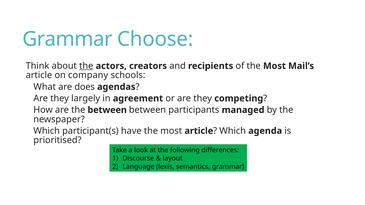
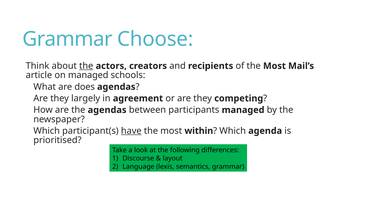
on company: company -> managed (88, 75)
the between: between -> agendas (107, 110)
have underline: none -> present (131, 131)
most article: article -> within (199, 131)
